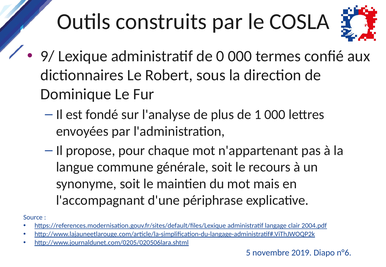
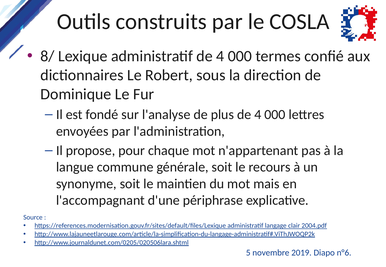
9/: 9/ -> 8/ (48, 56)
administratif de 0: 0 -> 4 (220, 56)
plus de 1: 1 -> 4 (258, 115)
